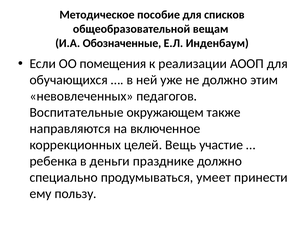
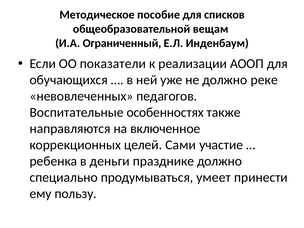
Обозначенные: Обозначенные -> Ограниченный (122, 43)
помещения: помещения -> показатели (113, 64)
этим: этим -> реке (264, 80)
окружающем: окружающем -> особенностях (165, 112)
Вещь: Вещь -> Сами (181, 145)
